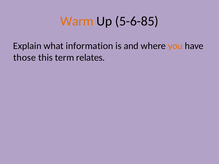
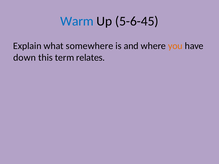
Warm colour: orange -> blue (77, 21)
5-6-85: 5-6-85 -> 5-6-45 (137, 21)
information: information -> somewhere (89, 46)
those: those -> down (25, 58)
